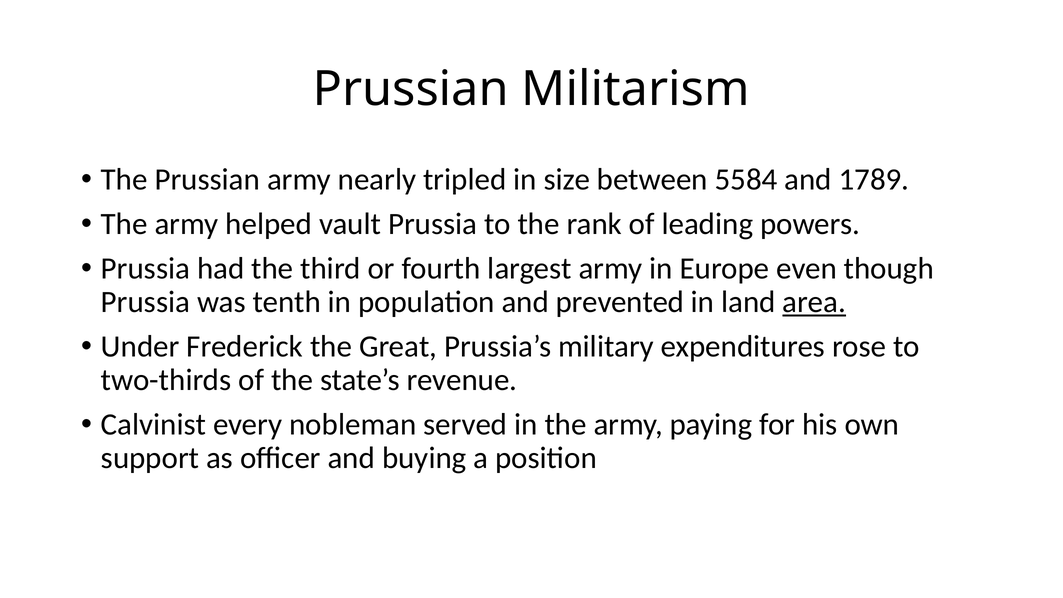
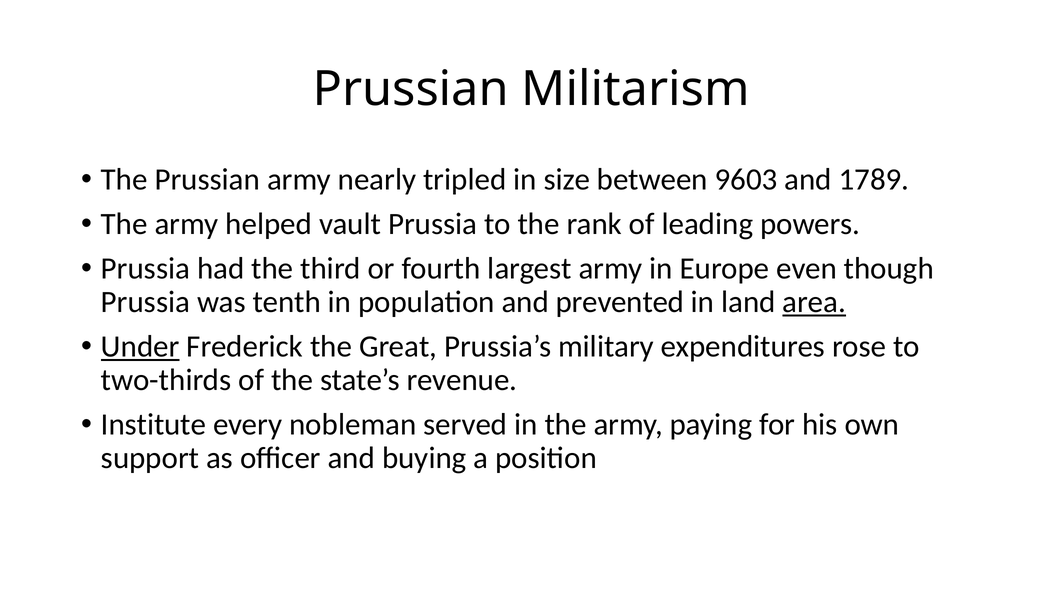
5584: 5584 -> 9603 (746, 180)
Under underline: none -> present (140, 347)
Calvinist: Calvinist -> Institute (154, 425)
